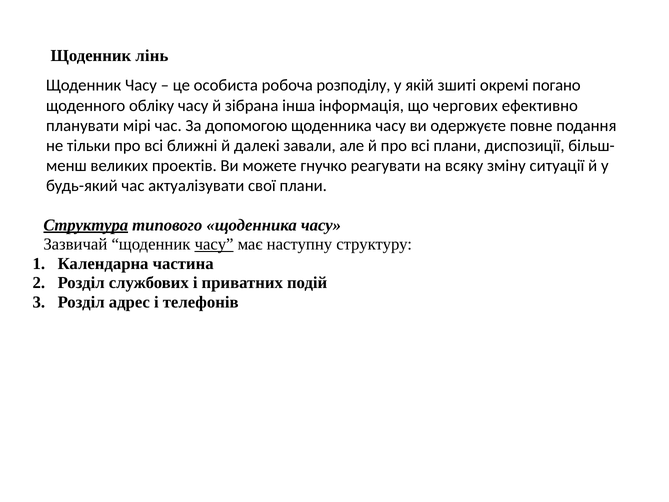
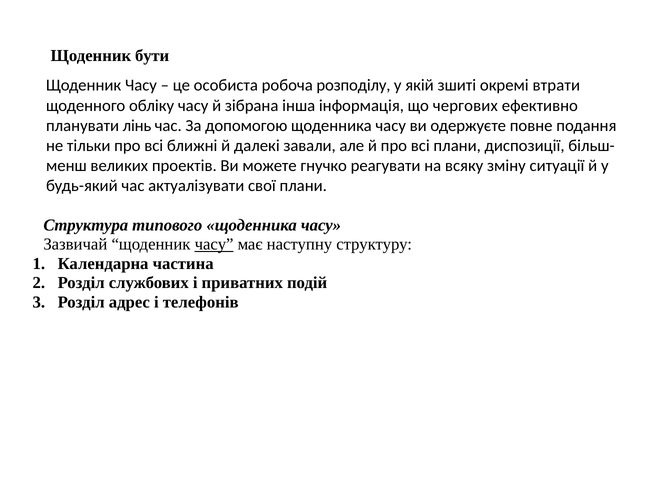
лінь: лінь -> бути (152, 56)
погано: погано -> втрати (556, 85)
мірі: мірі -> лінь (137, 126)
Структура underline: present -> none (86, 225)
